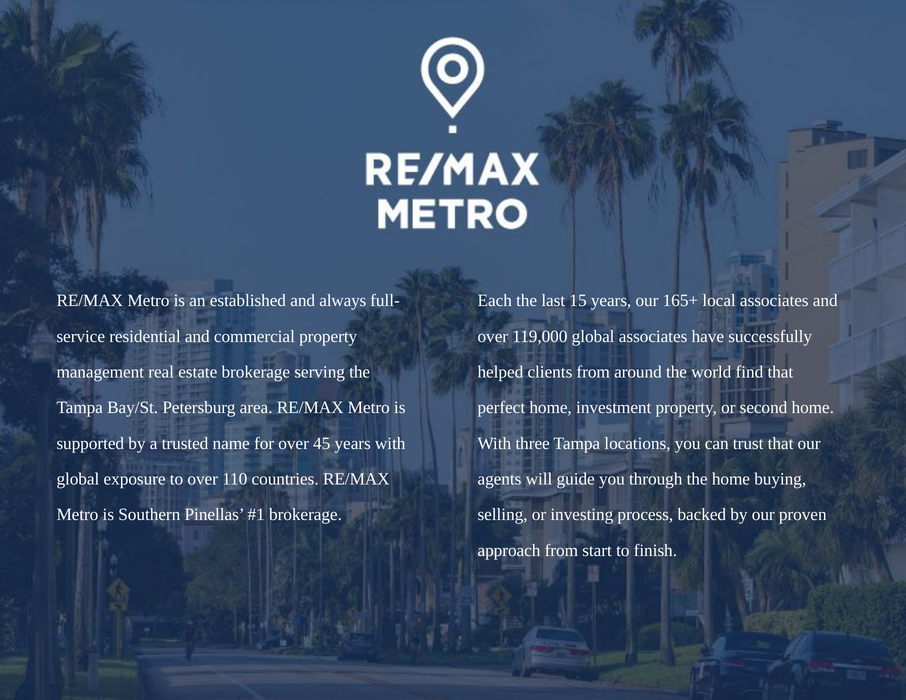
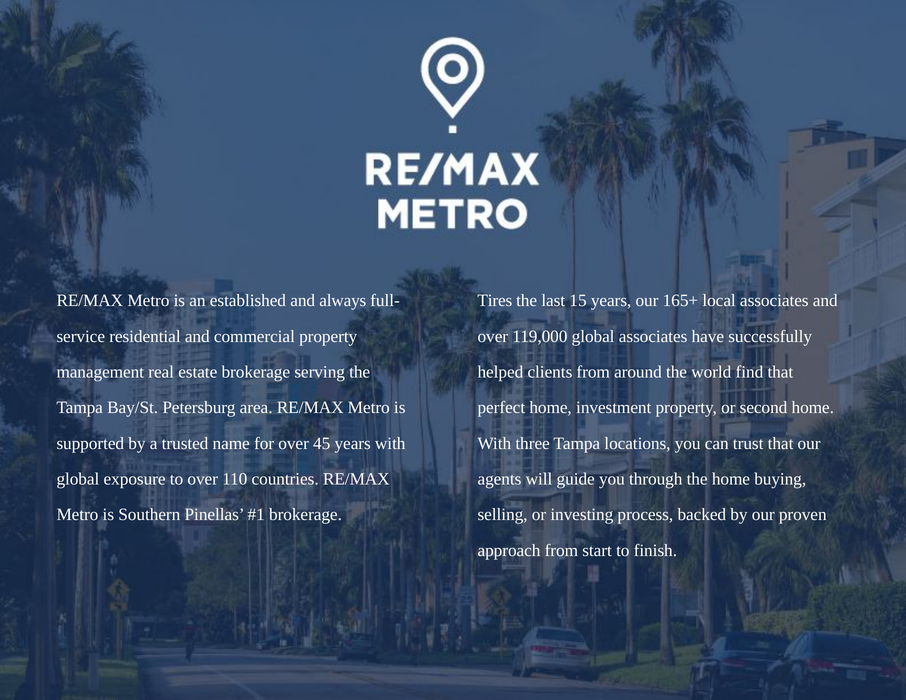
Each: Each -> Tires (495, 301)
